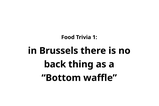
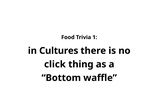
Brussels: Brussels -> Cultures (59, 51)
back: back -> click (55, 64)
